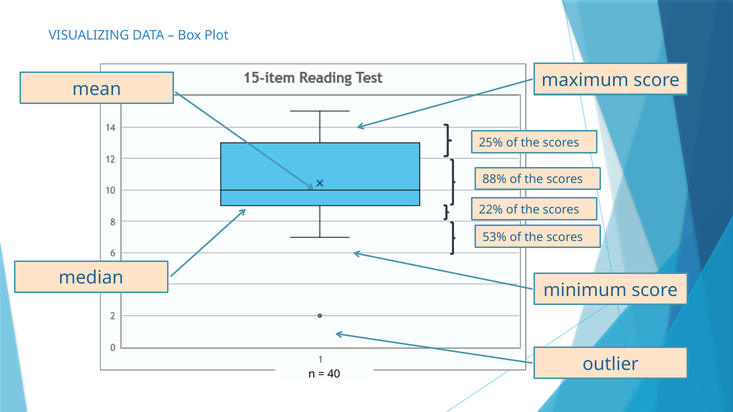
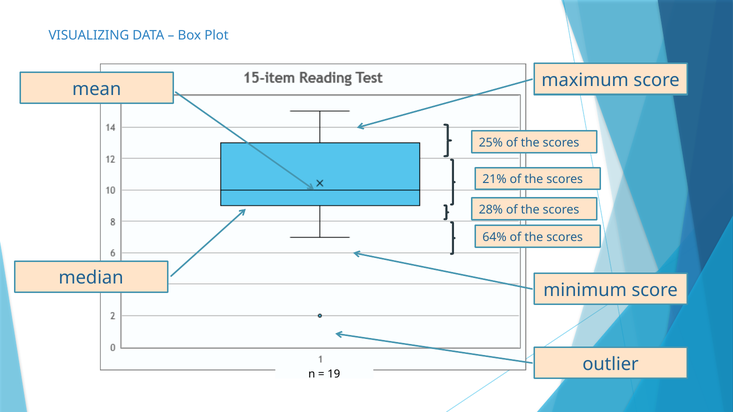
88%: 88% -> 21% (494, 180)
22%: 22% -> 28% (491, 210)
53%: 53% -> 64% (494, 237)
40: 40 -> 19 (334, 374)
